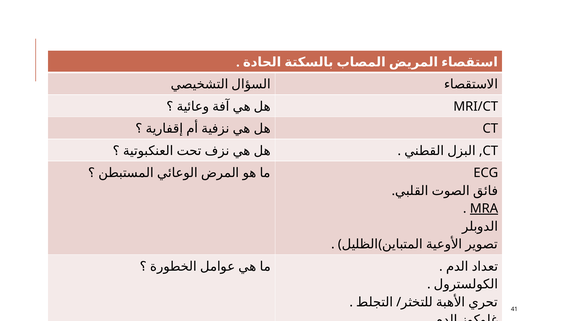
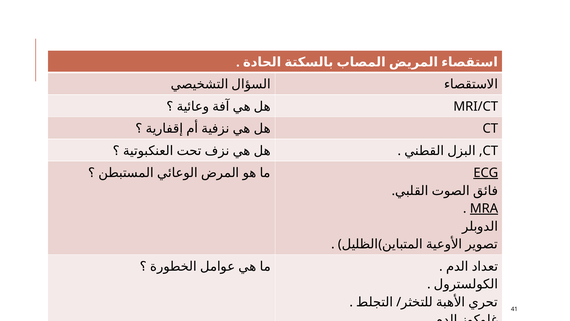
ECG underline: none -> present (486, 173)
